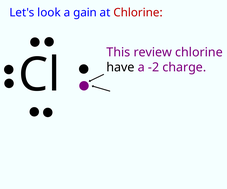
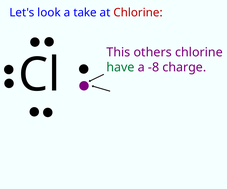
gain: gain -> take (85, 12)
review: review -> others (153, 52)
have colour: black -> green (120, 67)
-2: -2 -> -8 (154, 67)
